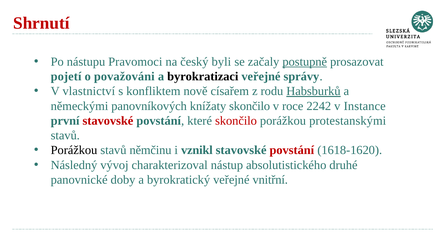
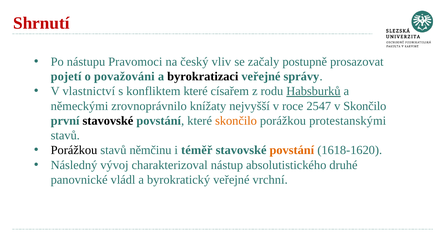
byli: byli -> vliv (221, 62)
postupně underline: present -> none (305, 62)
konfliktem nově: nově -> které (196, 91)
panovníkových: panovníkových -> zrovnoprávnilo (149, 106)
knížaty skončilo: skončilo -> nejvyšší (250, 106)
2242: 2242 -> 2547 (319, 106)
v Instance: Instance -> Skončilo (365, 106)
stavovské colour: red -> black (108, 121)
skončilo colour: red -> orange (236, 121)
vznikl: vznikl -> téměř (197, 151)
povstání colour: red -> orange (292, 151)
doby: doby -> vládl (123, 180)
vnitřní: vnitřní -> vrchní (270, 180)
